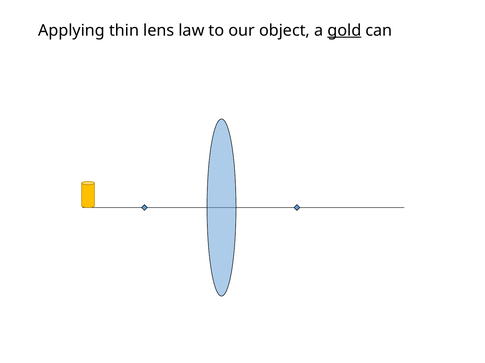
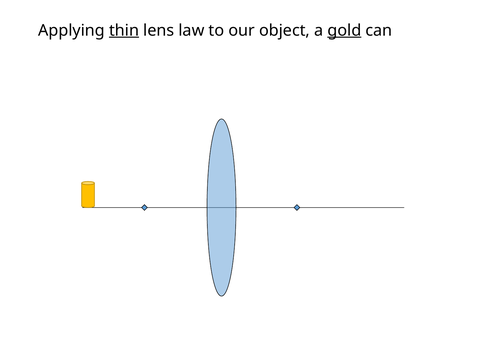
thin underline: none -> present (124, 30)
